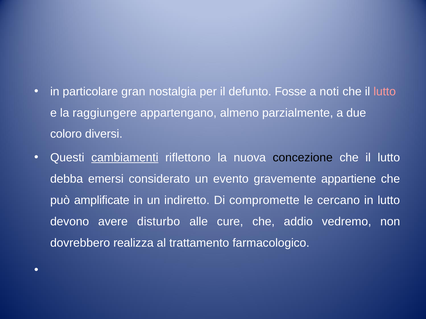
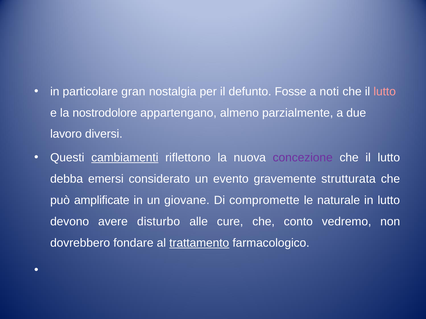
raggiungere: raggiungere -> nostrodolore (105, 113)
coloro: coloro -> lavoro (66, 134)
concezione colour: black -> purple (303, 158)
appartiene: appartiene -> strutturata (349, 179)
indiretto: indiretto -> giovane (187, 201)
cercano: cercano -> naturale (339, 201)
addio: addio -> conto (298, 222)
realizza: realizza -> fondare (133, 243)
trattamento underline: none -> present (199, 243)
